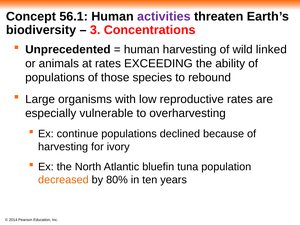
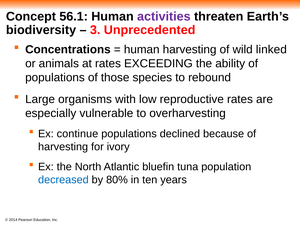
Concentrations: Concentrations -> Unprecedented (150, 30)
Unprecedented: Unprecedented -> Concentrations (68, 50)
decreased colour: orange -> blue (63, 180)
